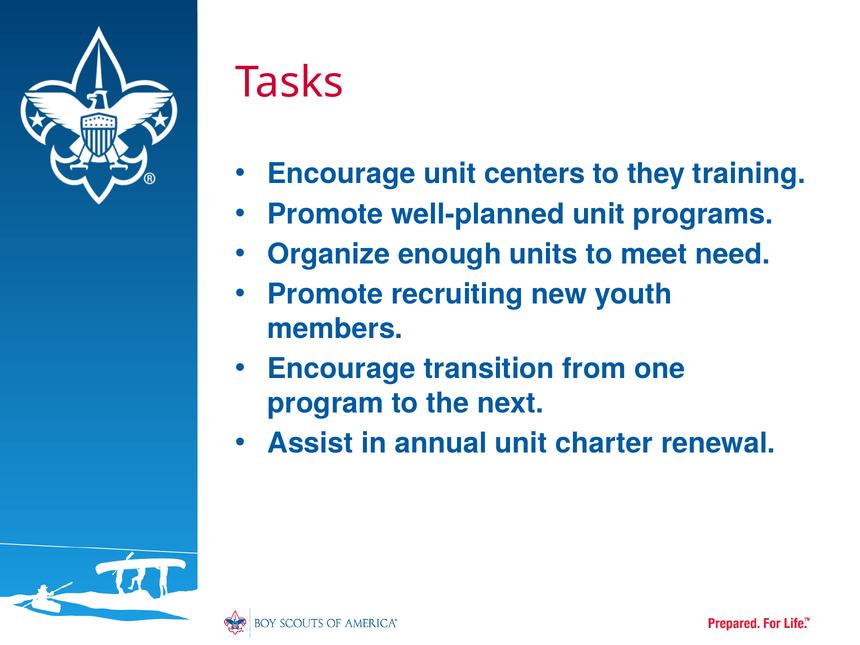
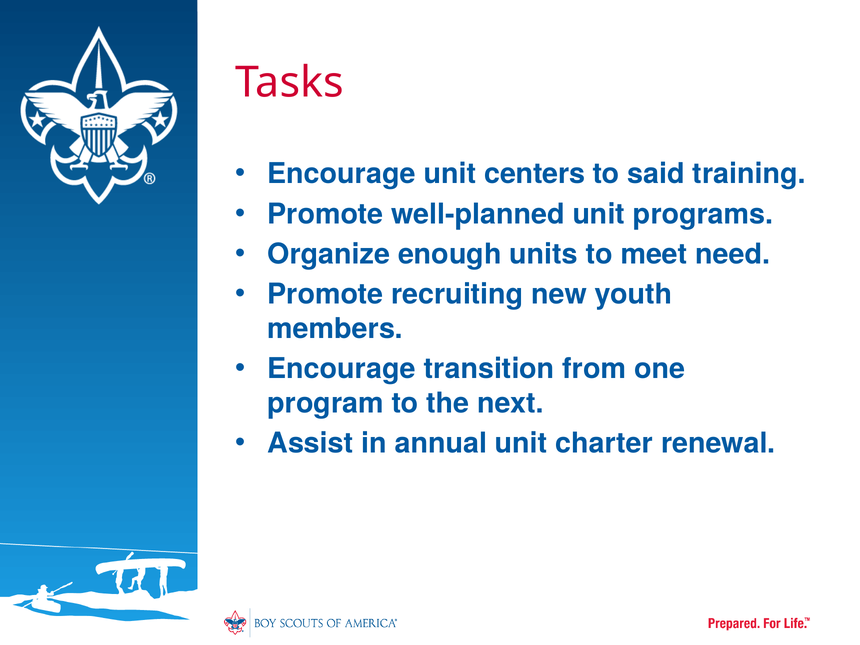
they: they -> said (656, 174)
